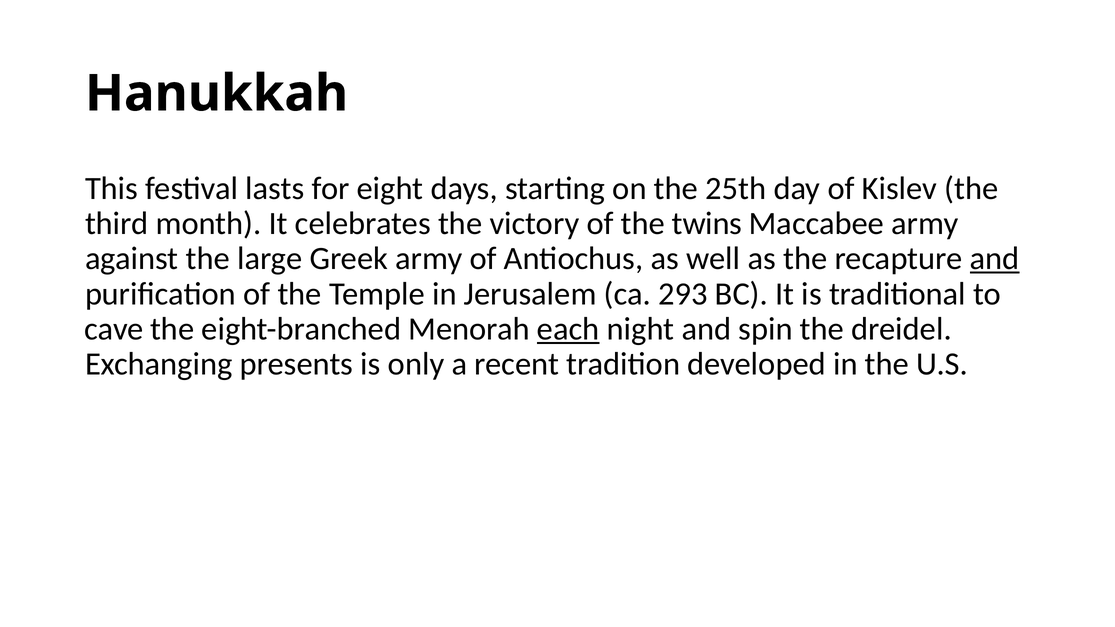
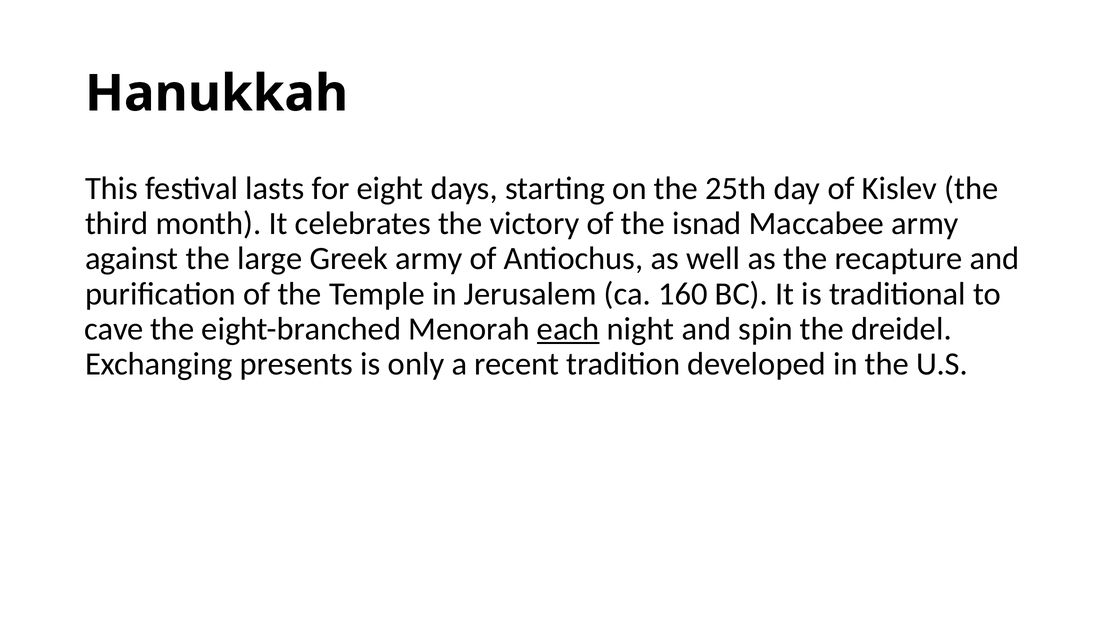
twins: twins -> isnad (707, 224)
and underline: present -> none (995, 259)
293: 293 -> 160 (683, 294)
